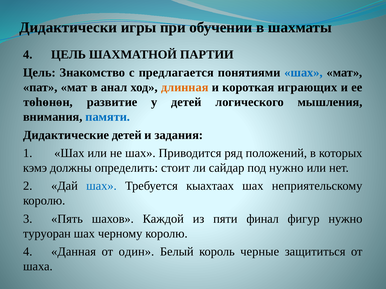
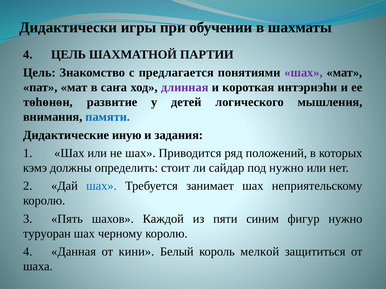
шах colour: blue -> purple (304, 73)
анал: анал -> саҥа (114, 87)
длинная colour: orange -> purple (185, 87)
играющих: играющих -> интэриэһи (307, 87)
Дидактические детей: детей -> иную (127, 135)
кыахтаах: кыахтаах -> занимает (210, 186)
финал: финал -> синим (263, 219)
один: один -> кини (136, 252)
черные: черные -> мелкой (260, 252)
